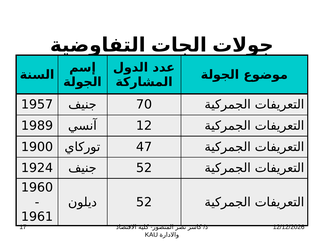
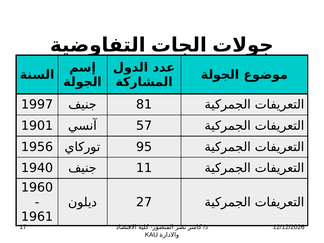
1957: 1957 -> 1997 (37, 105)
70: 70 -> 81 (144, 105)
1989: 1989 -> 1901 (37, 126)
12: 12 -> 57 (144, 126)
1900: 1900 -> 1956 (37, 147)
47: 47 -> 95 (144, 147)
1924: 1924 -> 1940 (37, 168)
52: 52 -> 11 (144, 168)
52: 52 -> 27 (144, 202)
